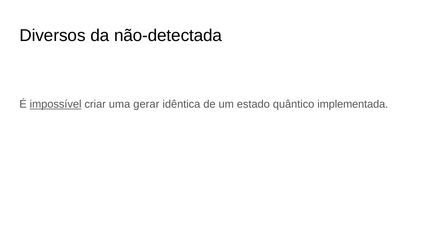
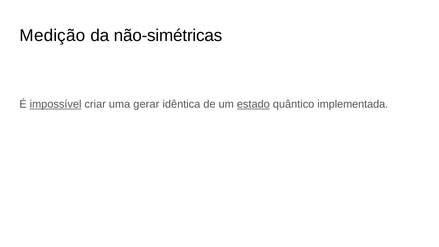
Diversos: Diversos -> Medição (52, 36)
não-detectada: não-detectada -> não-simétricas (168, 36)
estado underline: none -> present (253, 104)
